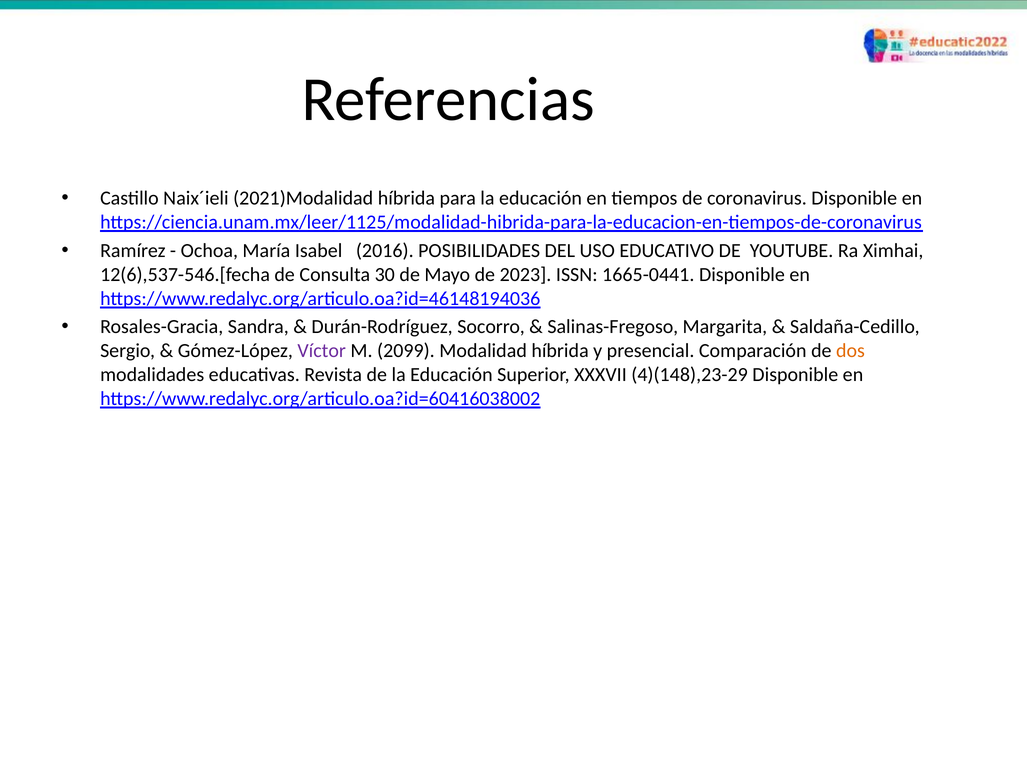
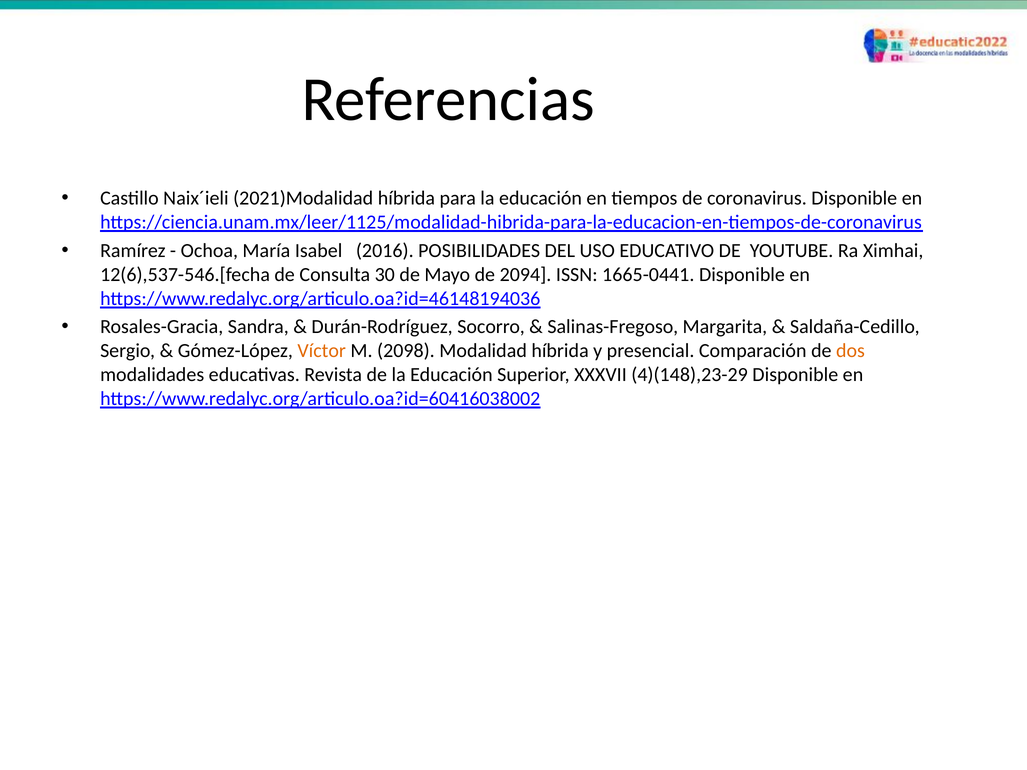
2023: 2023 -> 2094 (525, 275)
Víctor colour: purple -> orange (322, 351)
2099: 2099 -> 2098 (406, 351)
